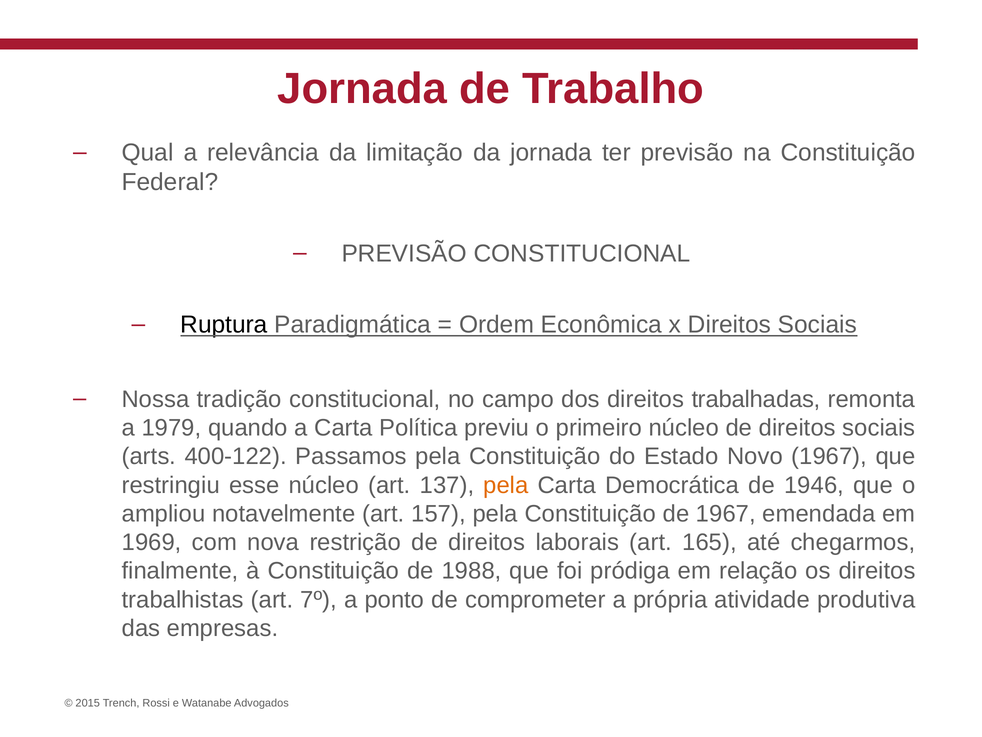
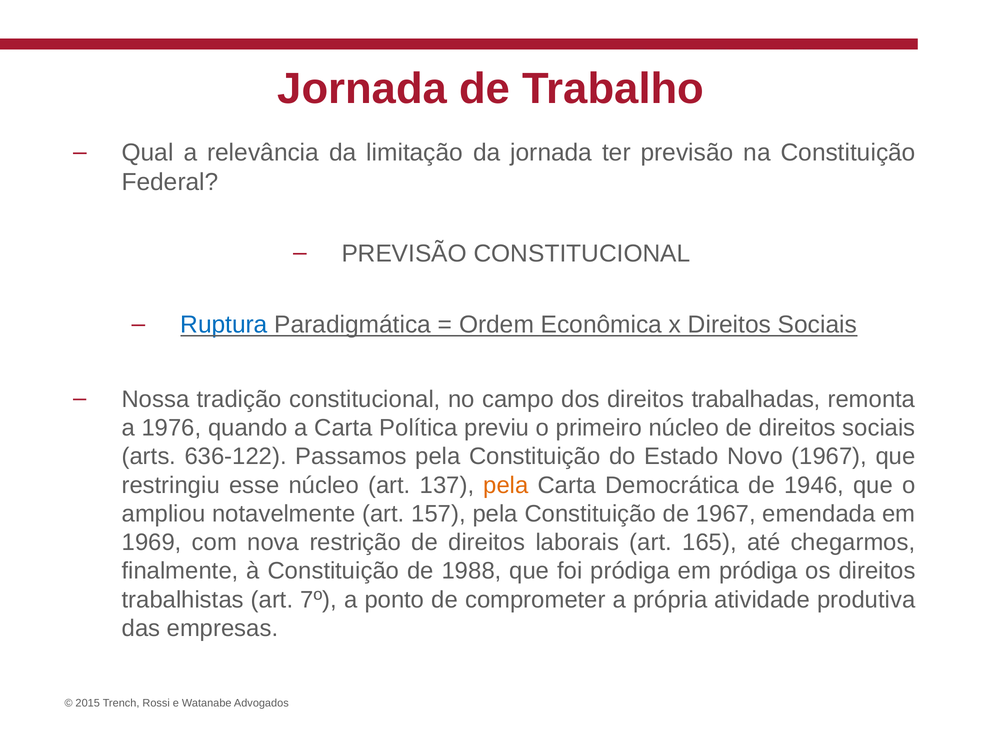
Ruptura colour: black -> blue (224, 325)
1979: 1979 -> 1976 (171, 428)
400-122: 400-122 -> 636-122 (236, 456)
em relação: relação -> pródiga (758, 571)
